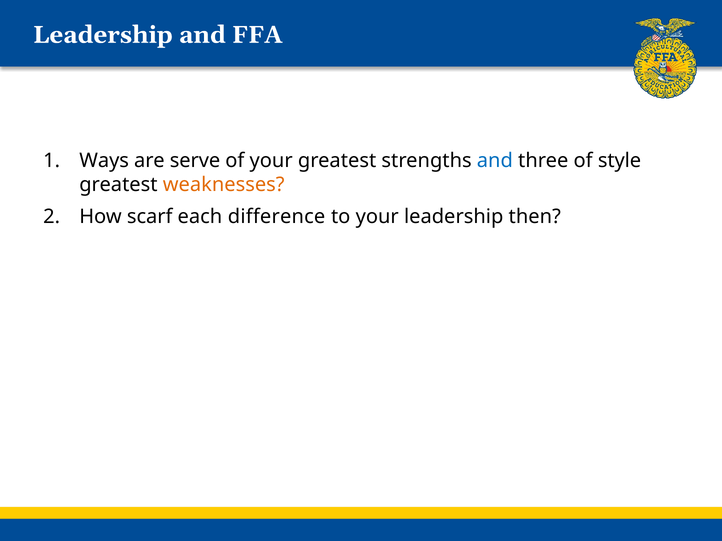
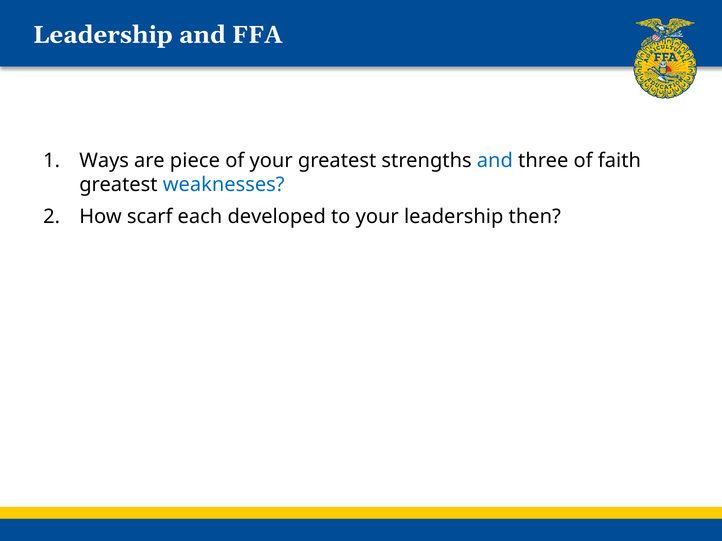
serve: serve -> piece (195, 161)
style: style -> faith (619, 161)
weaknesses colour: orange -> blue (224, 185)
difference: difference -> developed (277, 217)
